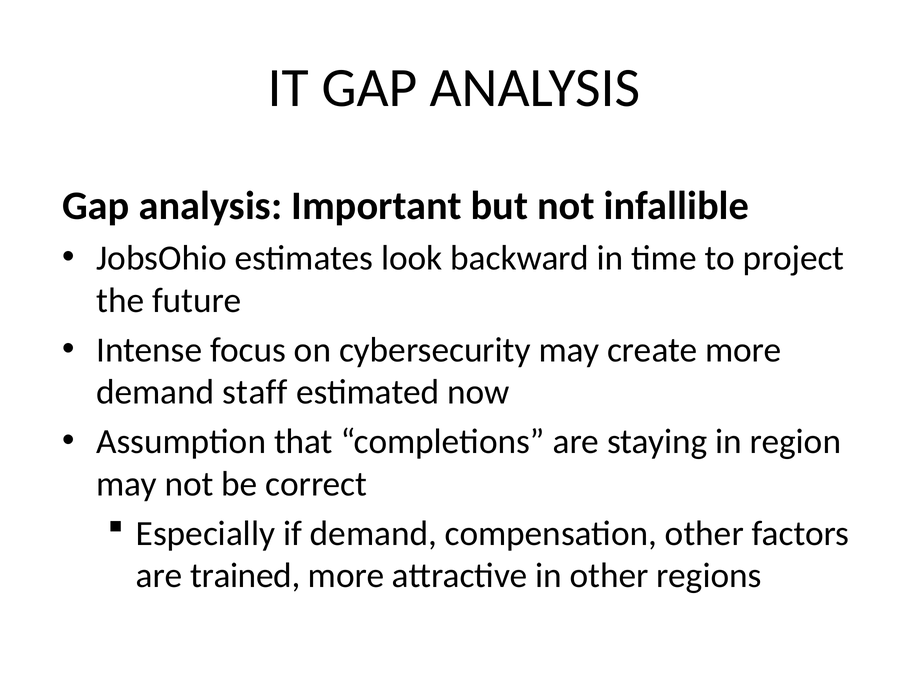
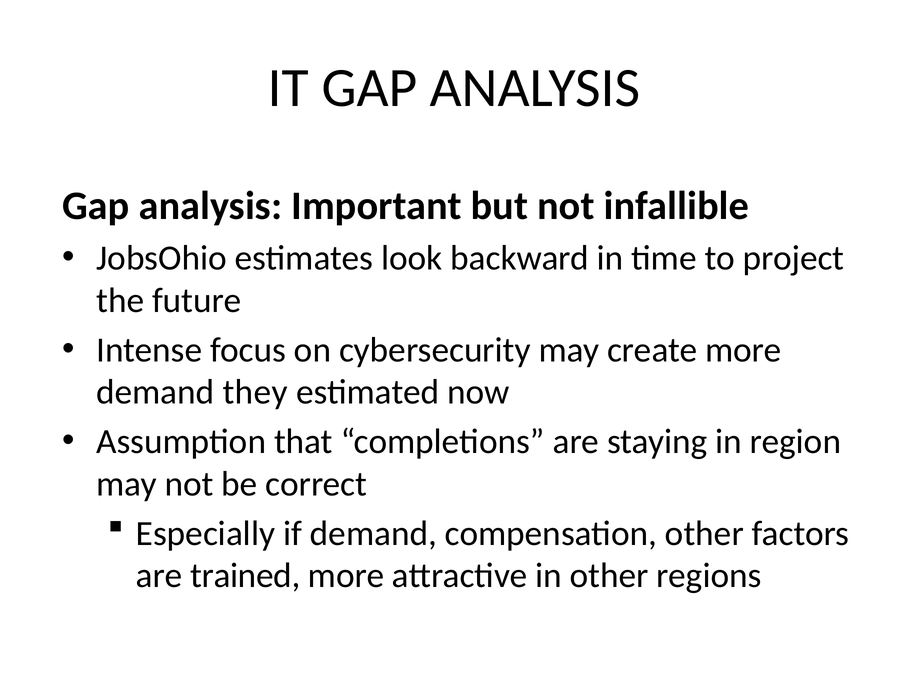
staff: staff -> they (255, 392)
